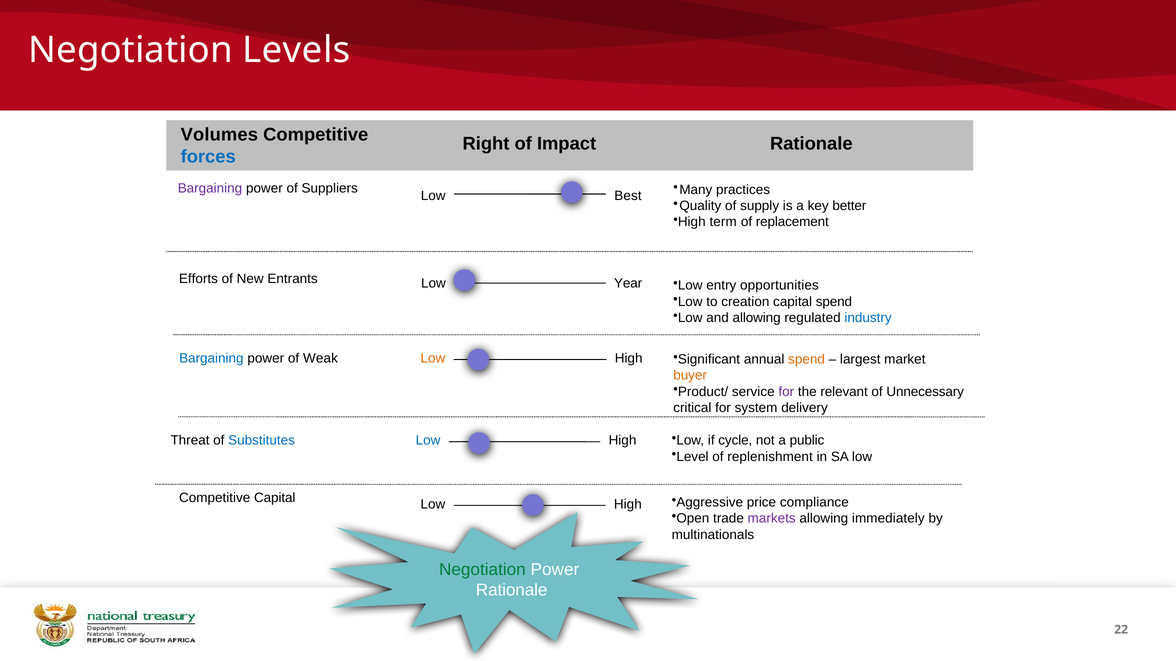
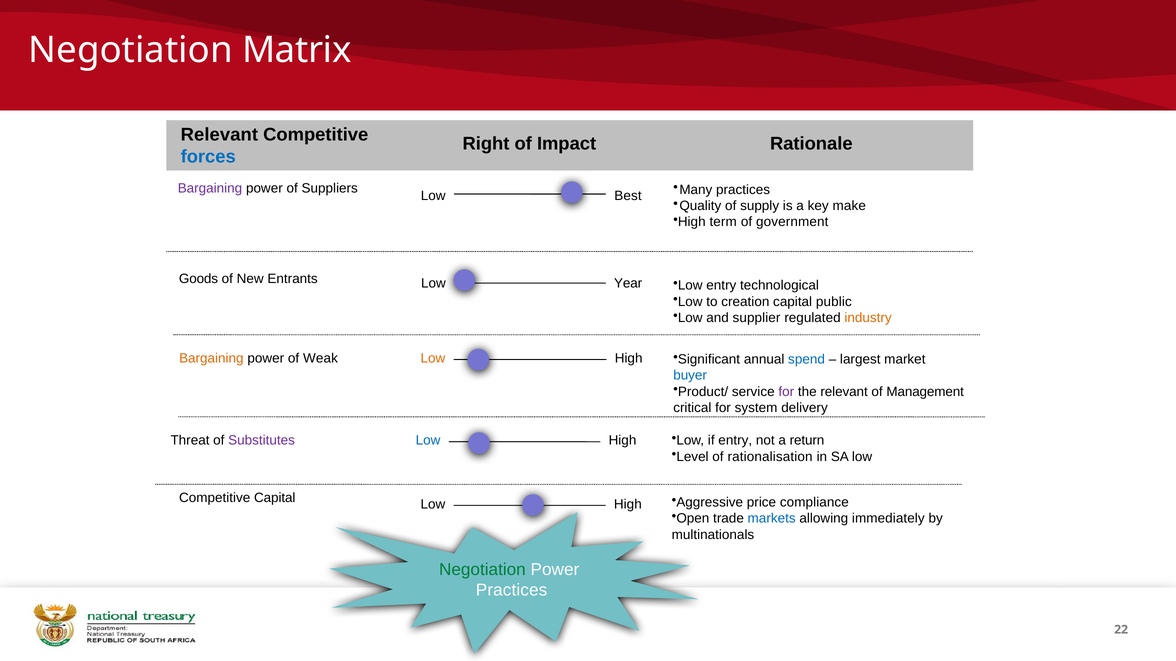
Levels: Levels -> Matrix (297, 50)
Volumes: Volumes -> Relevant (219, 135)
better: better -> make (849, 206)
replacement: replacement -> government (792, 222)
Efforts: Efforts -> Goods (199, 279)
opportunities: opportunities -> technological (780, 286)
capital spend: spend -> public (834, 302)
and allowing: allowing -> supplier (757, 318)
industry colour: blue -> orange (868, 318)
Bargaining colour: blue -> orange (211, 358)
spend colour: orange -> blue (807, 360)
buyer colour: orange -> blue (690, 376)
Unnecessary: Unnecessary -> Management (925, 392)
if cycle: cycle -> entry (735, 441)
public: public -> return (807, 441)
Substitutes colour: blue -> purple (262, 441)
replenishment: replenishment -> rationalisation (770, 457)
markets colour: purple -> blue (772, 519)
Rationale: Rationale -> Practices (512, 590)
